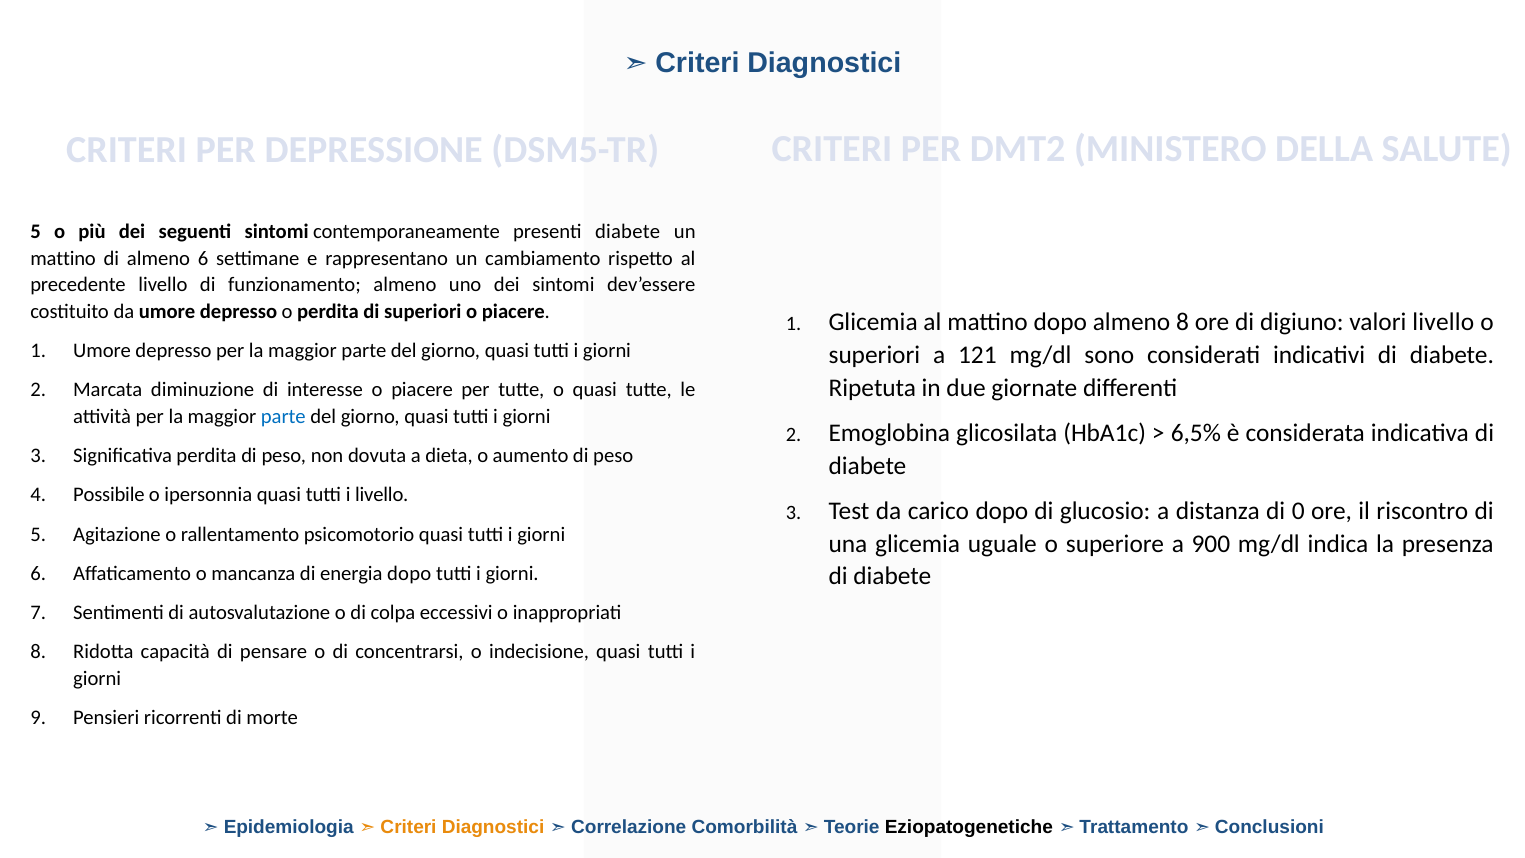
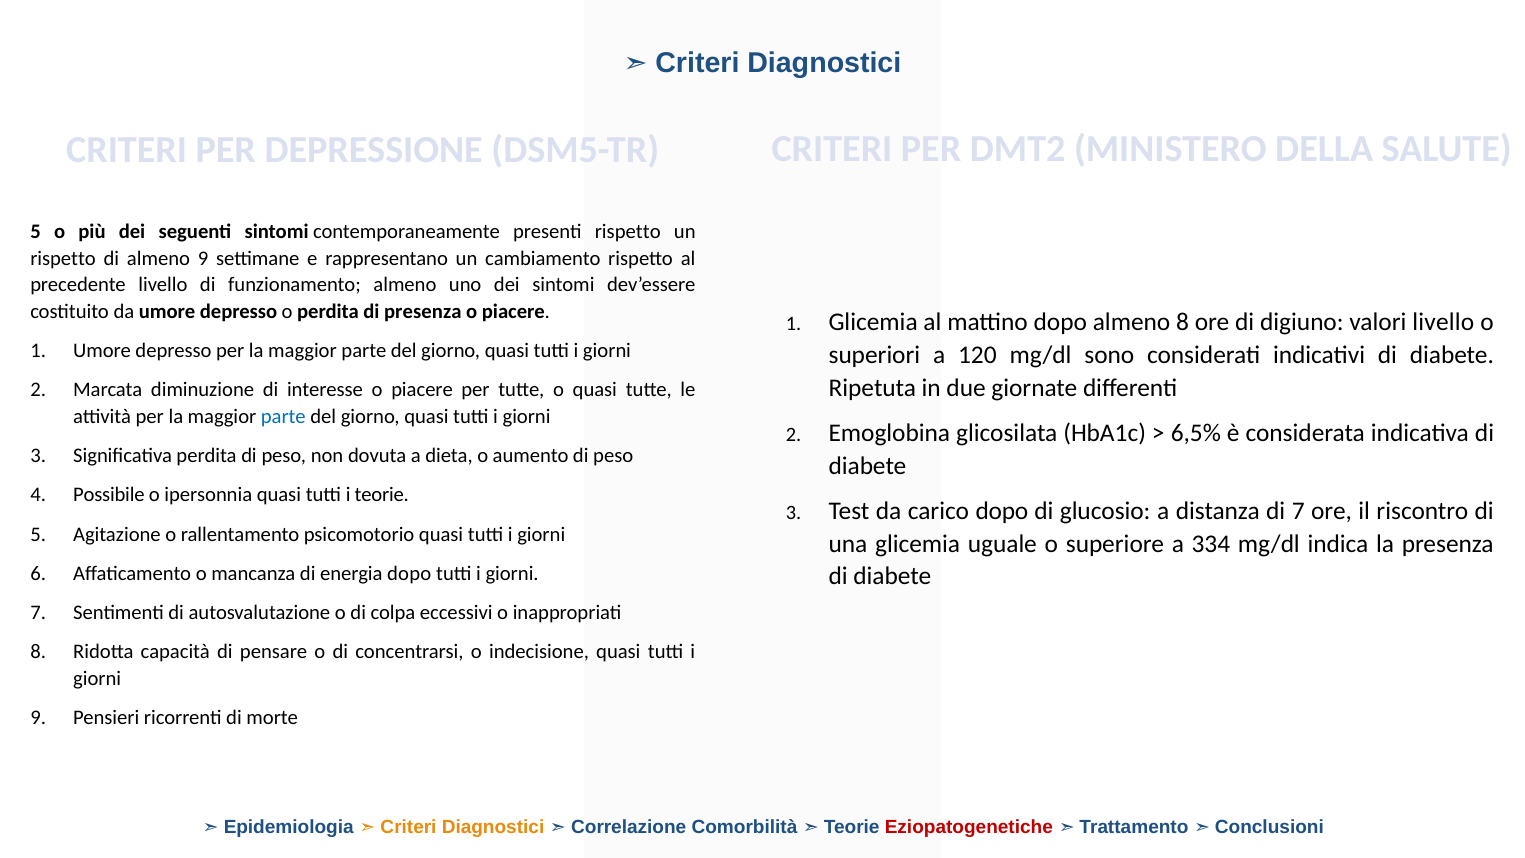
presenti diabete: diabete -> rispetto (628, 232)
mattino: mattino -> rispetto (63, 259)
almeno 6: 6 -> 9 (203, 259)
di superiori: superiori -> presenza (423, 312)
121: 121 -> 120 (977, 355)
i livello: livello -> teorie (382, 495)
di 0: 0 -> 7 (1298, 511)
900: 900 -> 334 (1211, 544)
Eziopatogenetiche colour: black -> red (969, 827)
